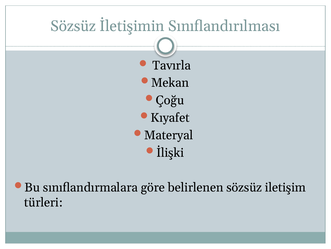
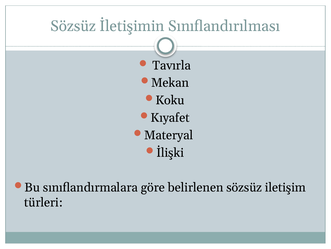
Çoğu: Çoğu -> Koku (170, 100)
